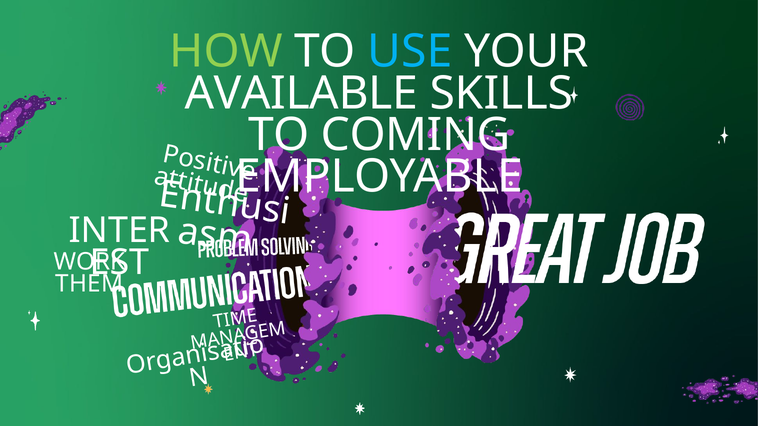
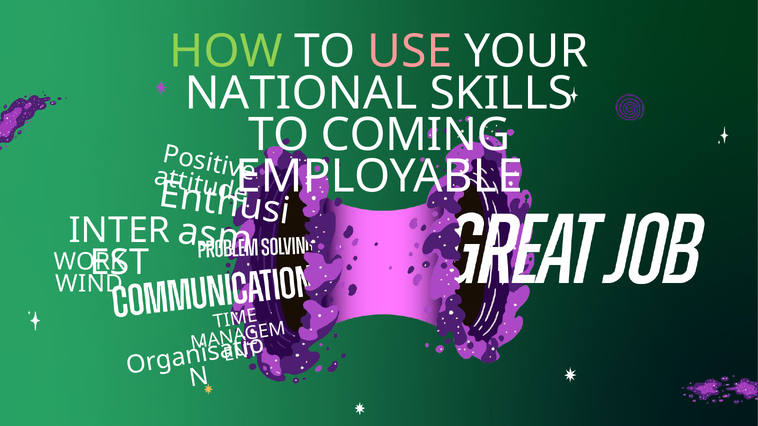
USE colour: light blue -> pink (410, 52)
AVAILABLE: AVAILABLE -> NATIONAL (301, 93)
THEM: THEM -> WIND (89, 284)
